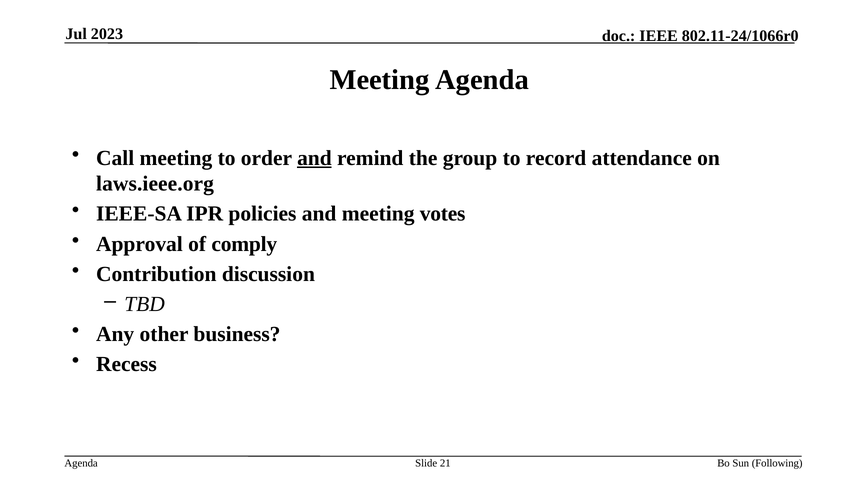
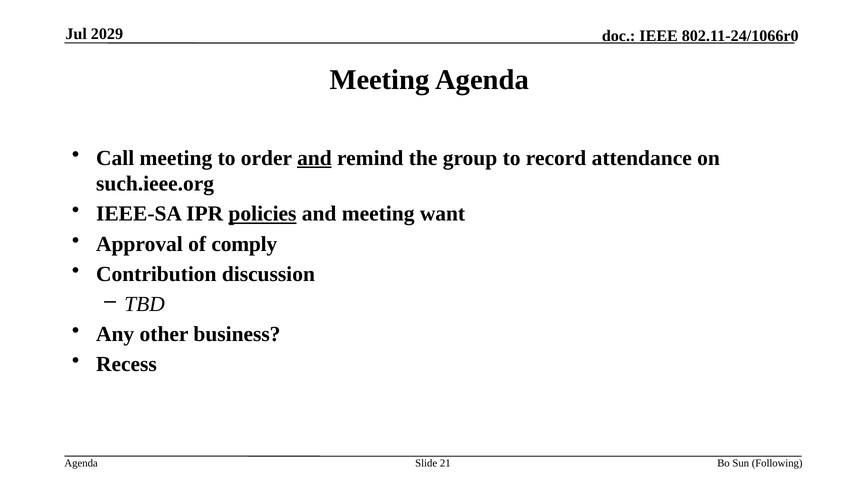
2023: 2023 -> 2029 (107, 34)
laws.ieee.org: laws.ieee.org -> such.ieee.org (155, 184)
policies underline: none -> present (262, 214)
votes: votes -> want (443, 214)
